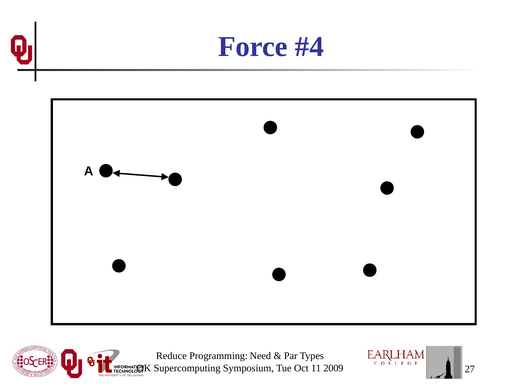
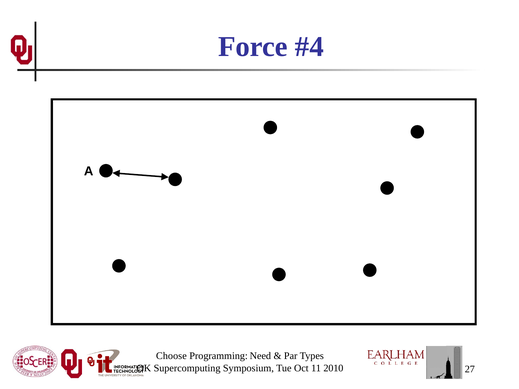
Reduce: Reduce -> Choose (171, 356)
2009: 2009 -> 2010 (333, 368)
